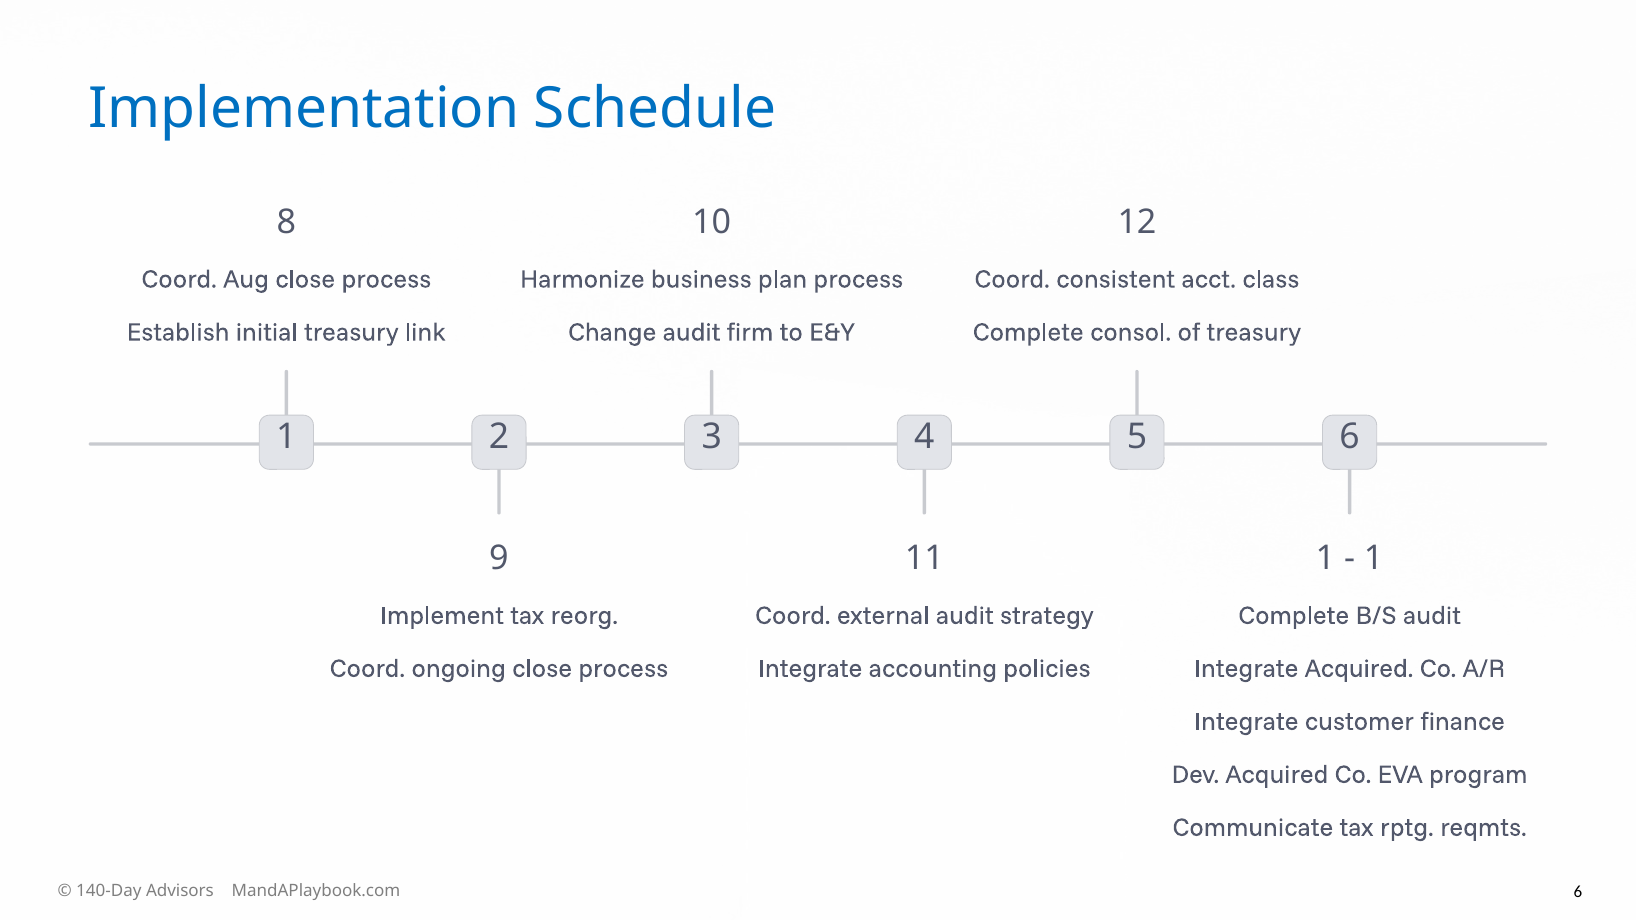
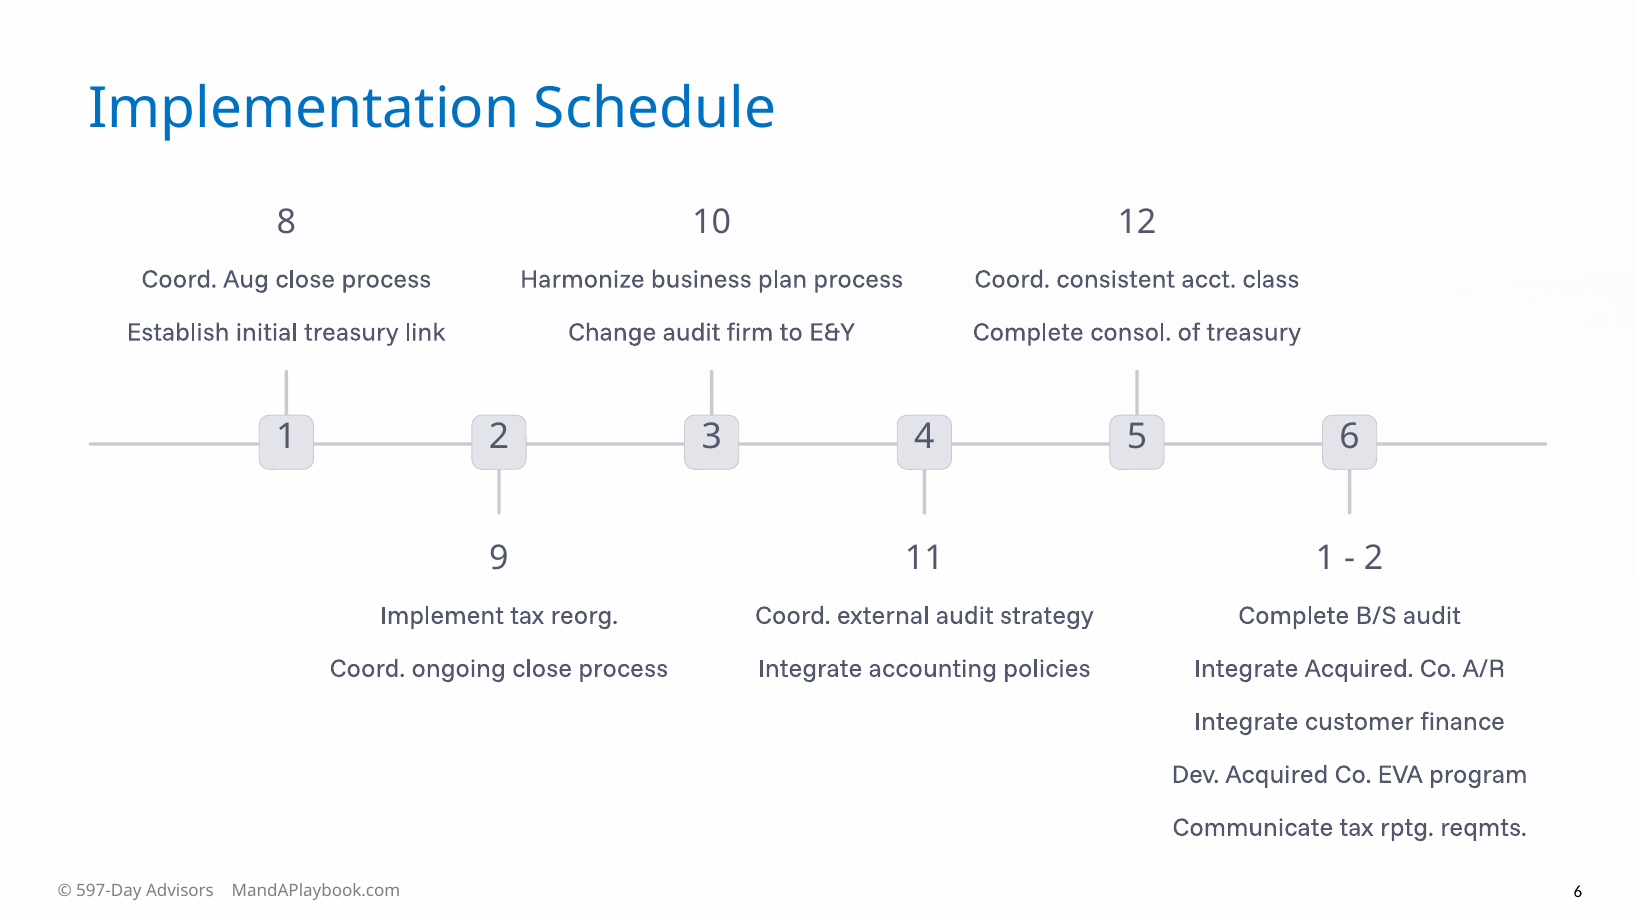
1: 1 -> 2 (1374, 558)
140-Day: 140-Day -> 597-Day (109, 891)
